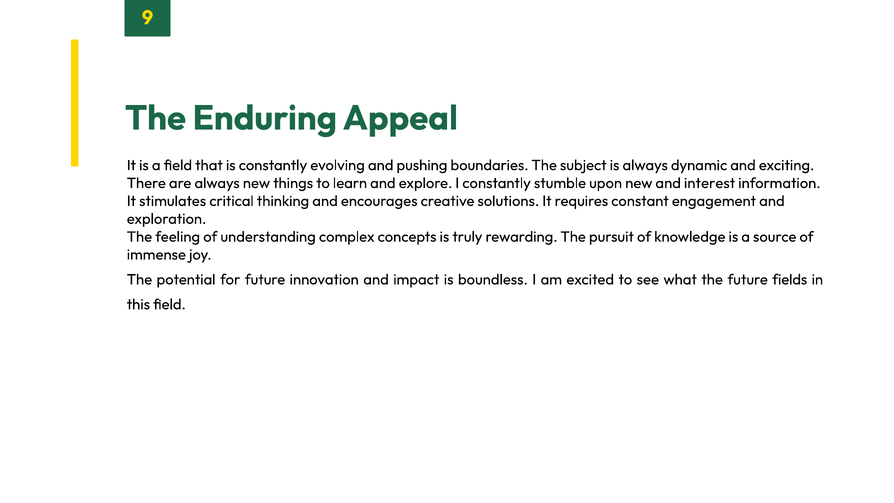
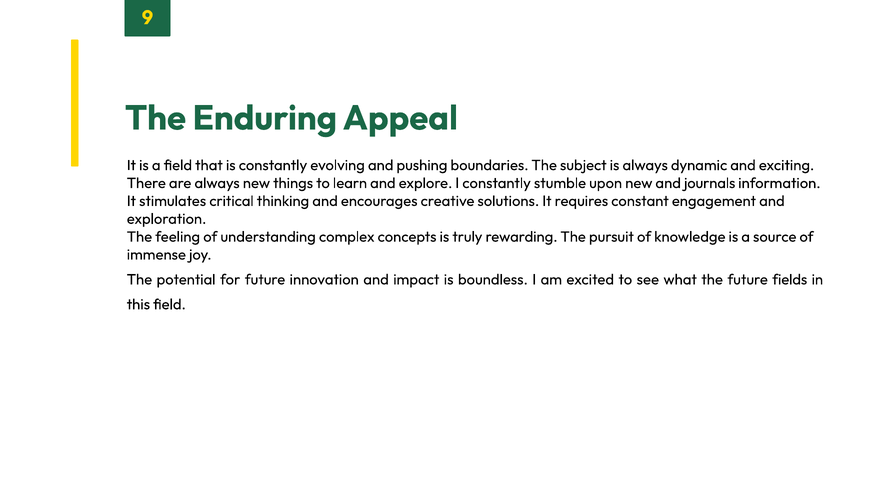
interest: interest -> journals (710, 183)
